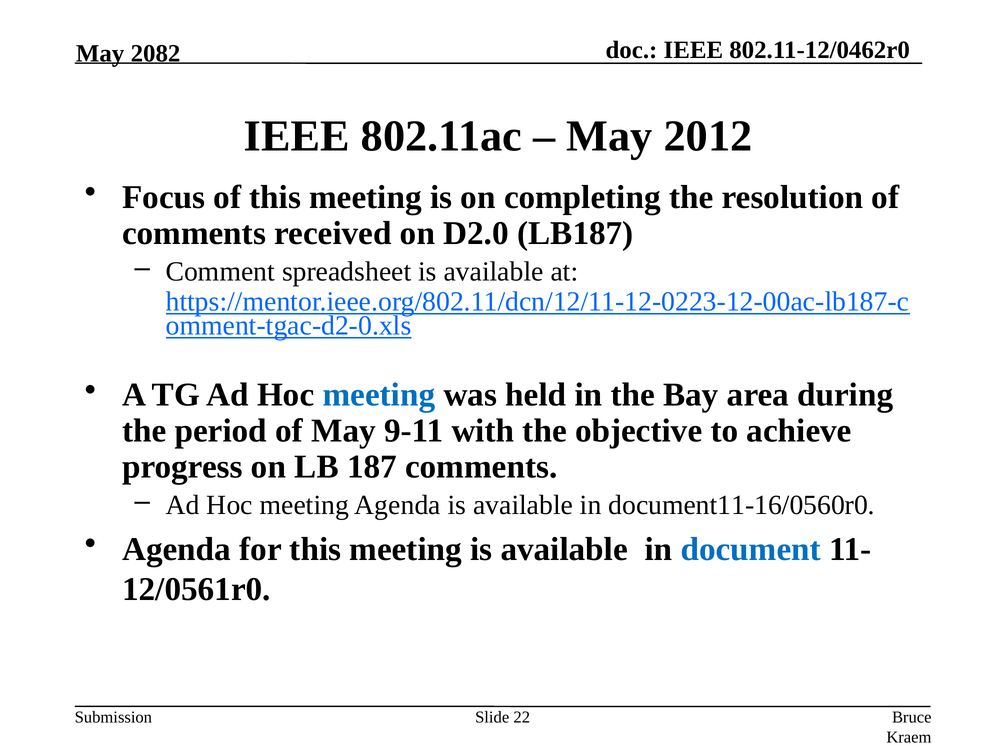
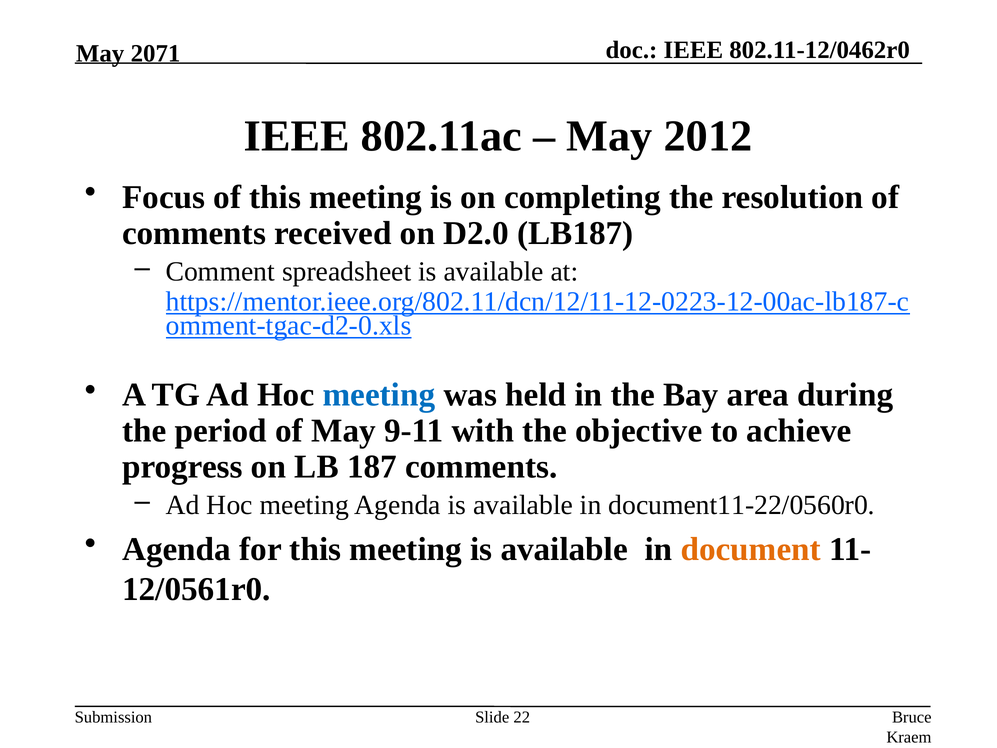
2082: 2082 -> 2071 (156, 53)
document11-16/0560r0: document11-16/0560r0 -> document11-22/0560r0 (742, 505)
document colour: blue -> orange (751, 549)
